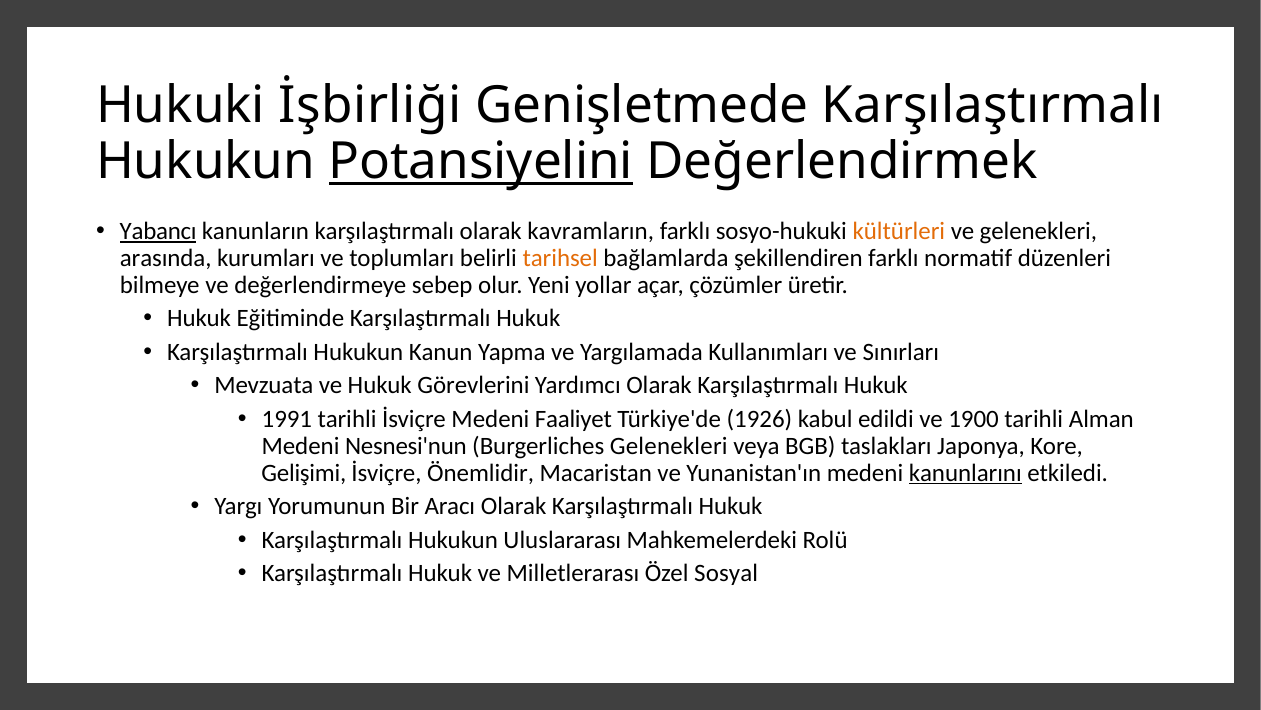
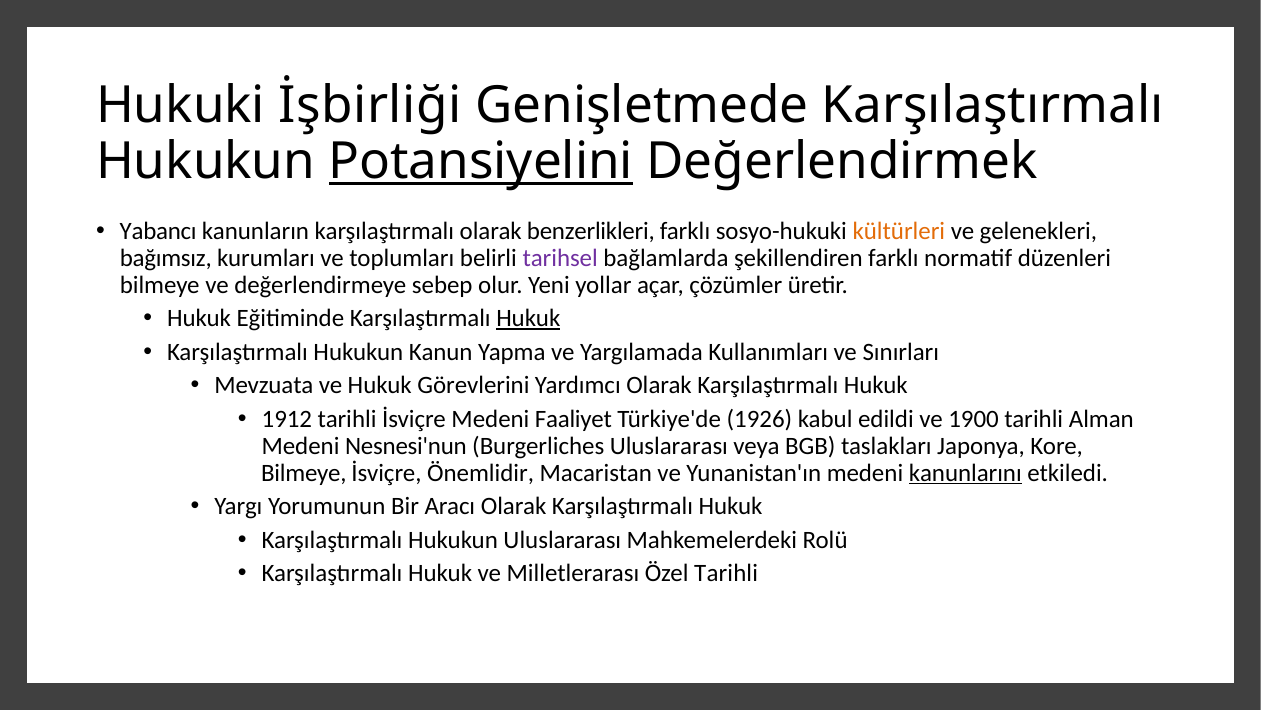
Yabancı underline: present -> none (158, 231)
kavramların: kavramların -> benzerlikleri (591, 231)
arasında: arasında -> bağımsız (166, 258)
tarihsel colour: orange -> purple (560, 258)
Hukuk underline: none -> present (528, 318)
1991: 1991 -> 1912 (287, 419)
Burgerliches Gelenekleri: Gelenekleri -> Uluslararası (669, 445)
Gelişimi: Gelişimi -> Bilmeye (304, 472)
Özel Sosyal: Sosyal -> Tarihli (726, 573)
